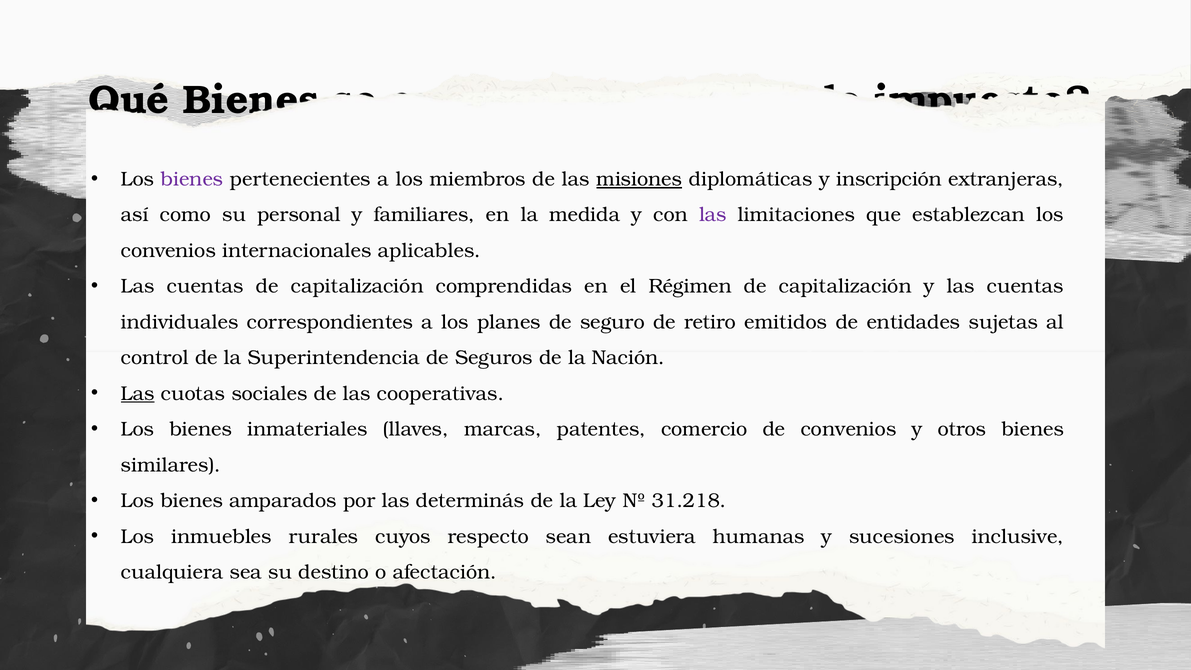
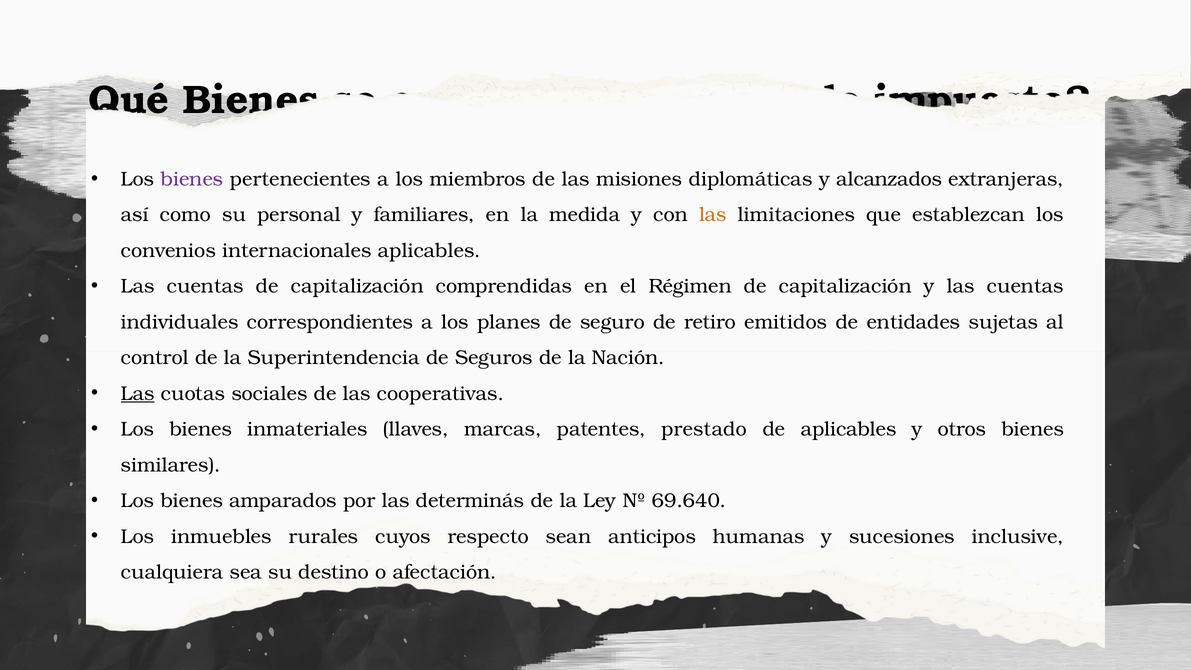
misiones underline: present -> none (639, 179)
inscripción: inscripción -> alcanzados (889, 179)
las colour: purple -> orange (713, 215)
comercio: comercio -> prestado (704, 429)
de convenios: convenios -> aplicables (849, 429)
31.218: 31.218 -> 69.640 (689, 501)
estuviera: estuviera -> anticipos (652, 536)
